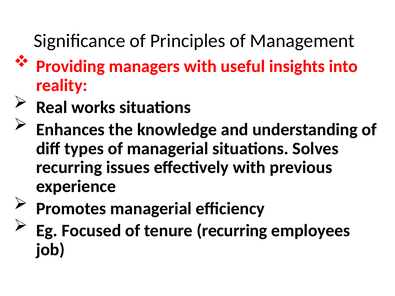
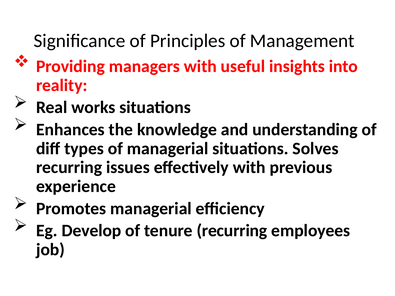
Focused: Focused -> Develop (91, 231)
